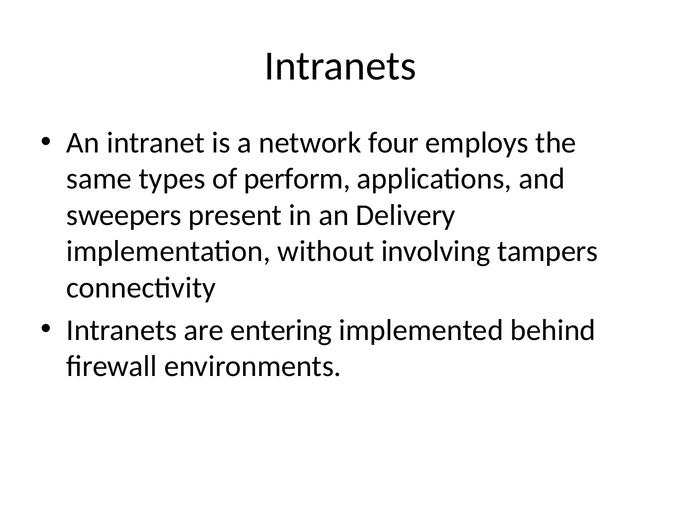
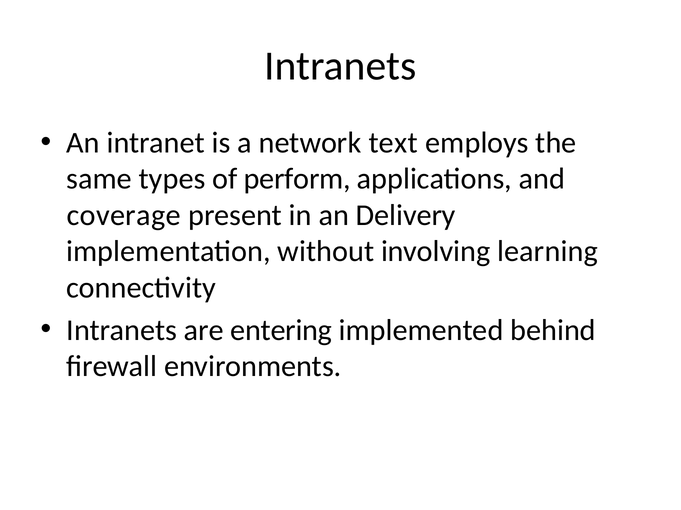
four: four -> text (393, 143)
sweepers: sweepers -> coverage (124, 216)
tampers: tampers -> learning (548, 252)
